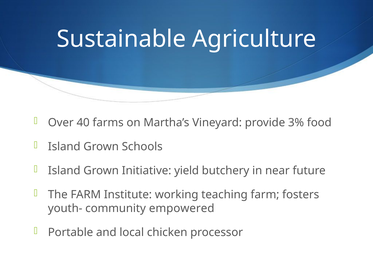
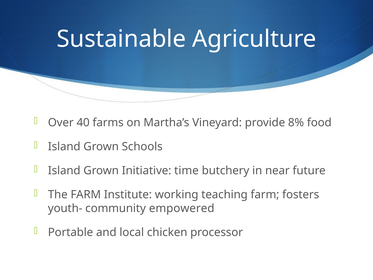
3%: 3% -> 8% (296, 122)
yield: yield -> time (186, 171)
